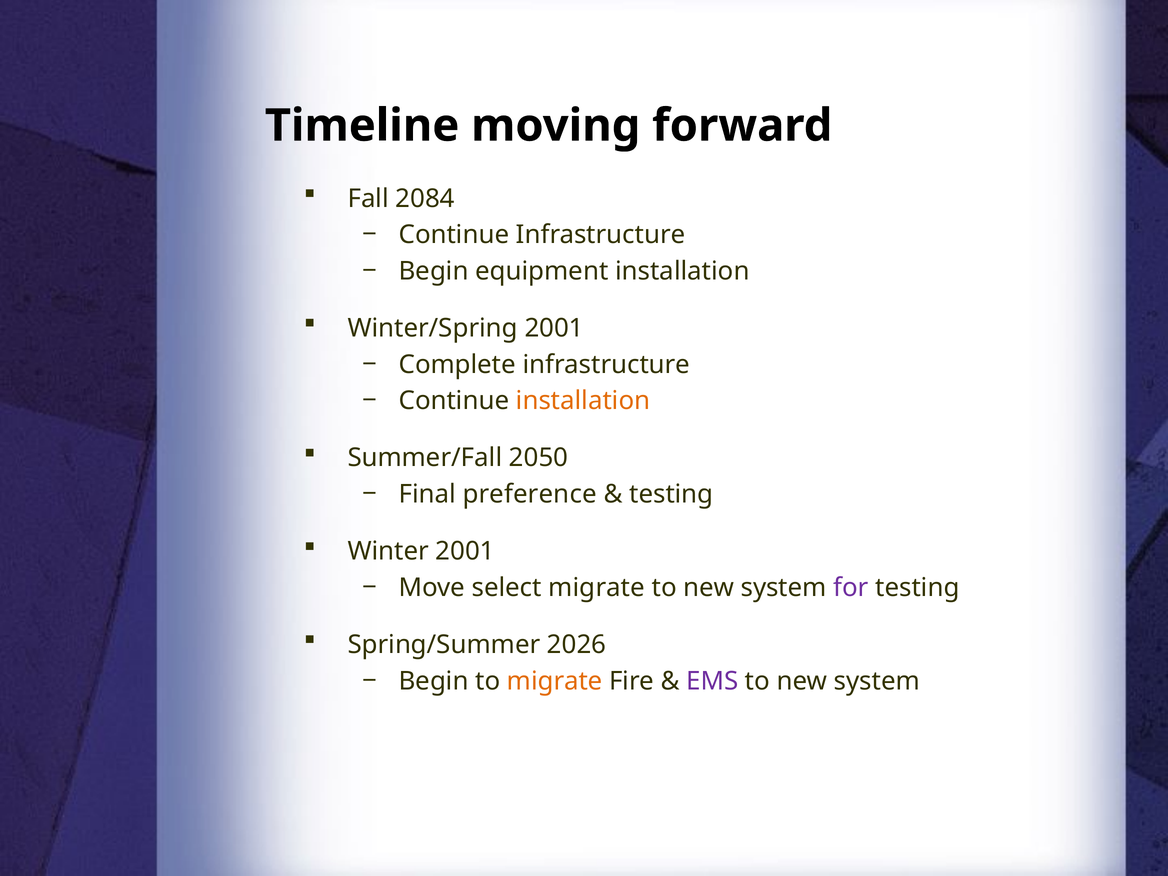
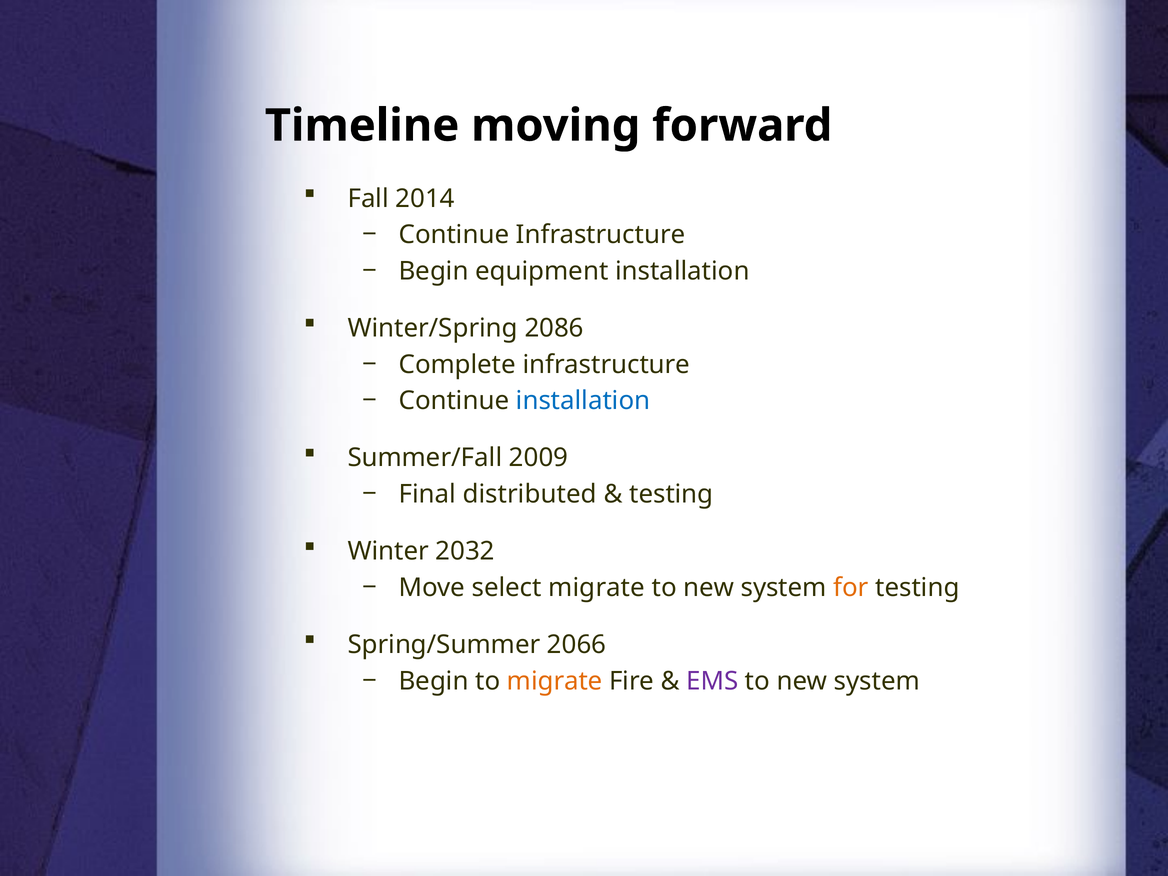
2084: 2084 -> 2014 (425, 198)
Winter/Spring 2001: 2001 -> 2086 (554, 328)
installation colour: orange -> blue (583, 401)
2050: 2050 -> 2009 (539, 458)
preference: preference -> distributed (530, 494)
Winter 2001: 2001 -> 2032 (465, 551)
for colour: purple -> orange (851, 588)
2026: 2026 -> 2066 (577, 645)
